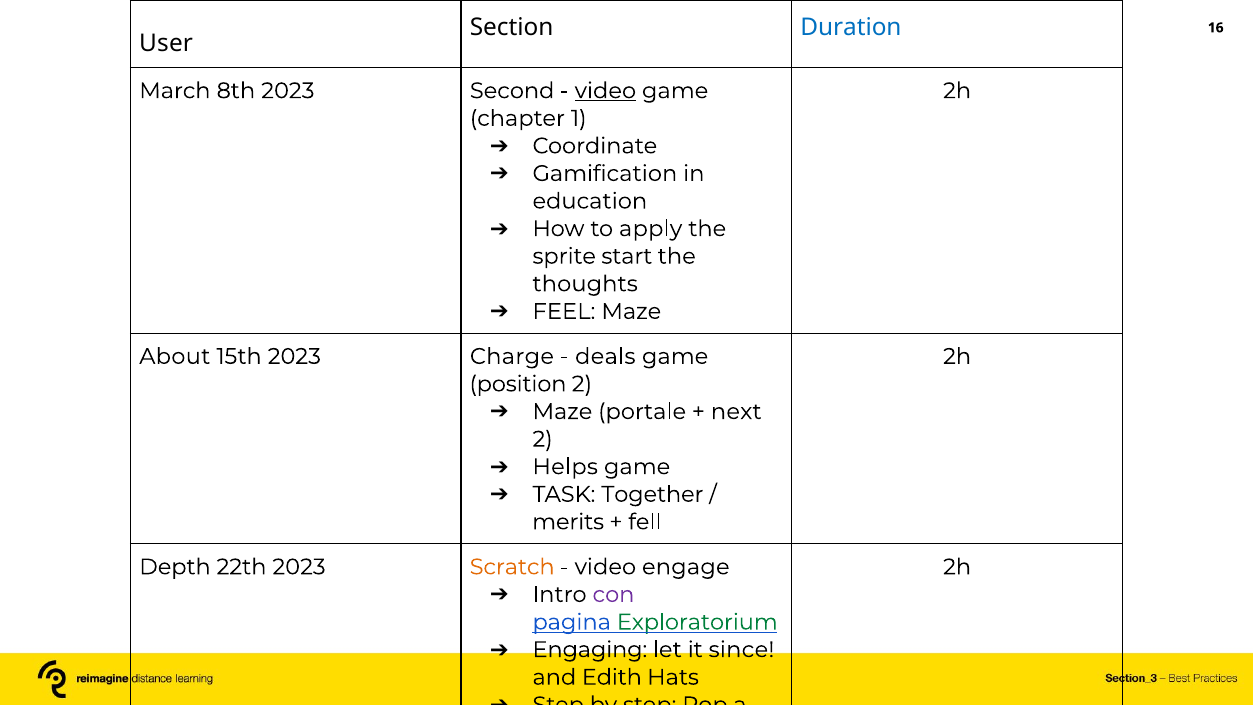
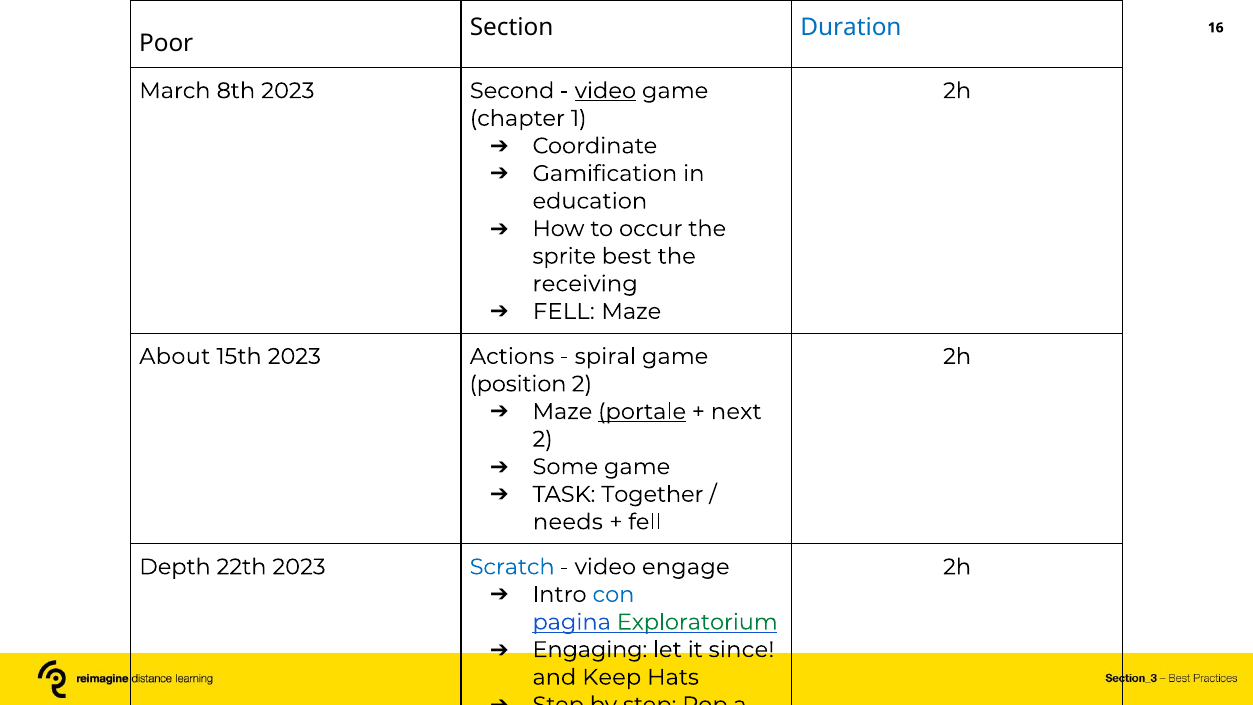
User: User -> Poor (166, 44)
apply: apply -> occur (651, 229)
start: start -> best (627, 256)
thoughts: thoughts -> receiving (585, 284)
FEEL: FEEL -> FELL (564, 311)
Charge: Charge -> Actions (512, 356)
deals: deals -> spiral (605, 356)
portale underline: none -> present (642, 411)
Helps: Helps -> Some (565, 467)
merits: merits -> needs (568, 522)
Scratch colour: orange -> blue (512, 567)
con colour: purple -> blue (613, 594)
Edith: Edith -> Keep (612, 677)
